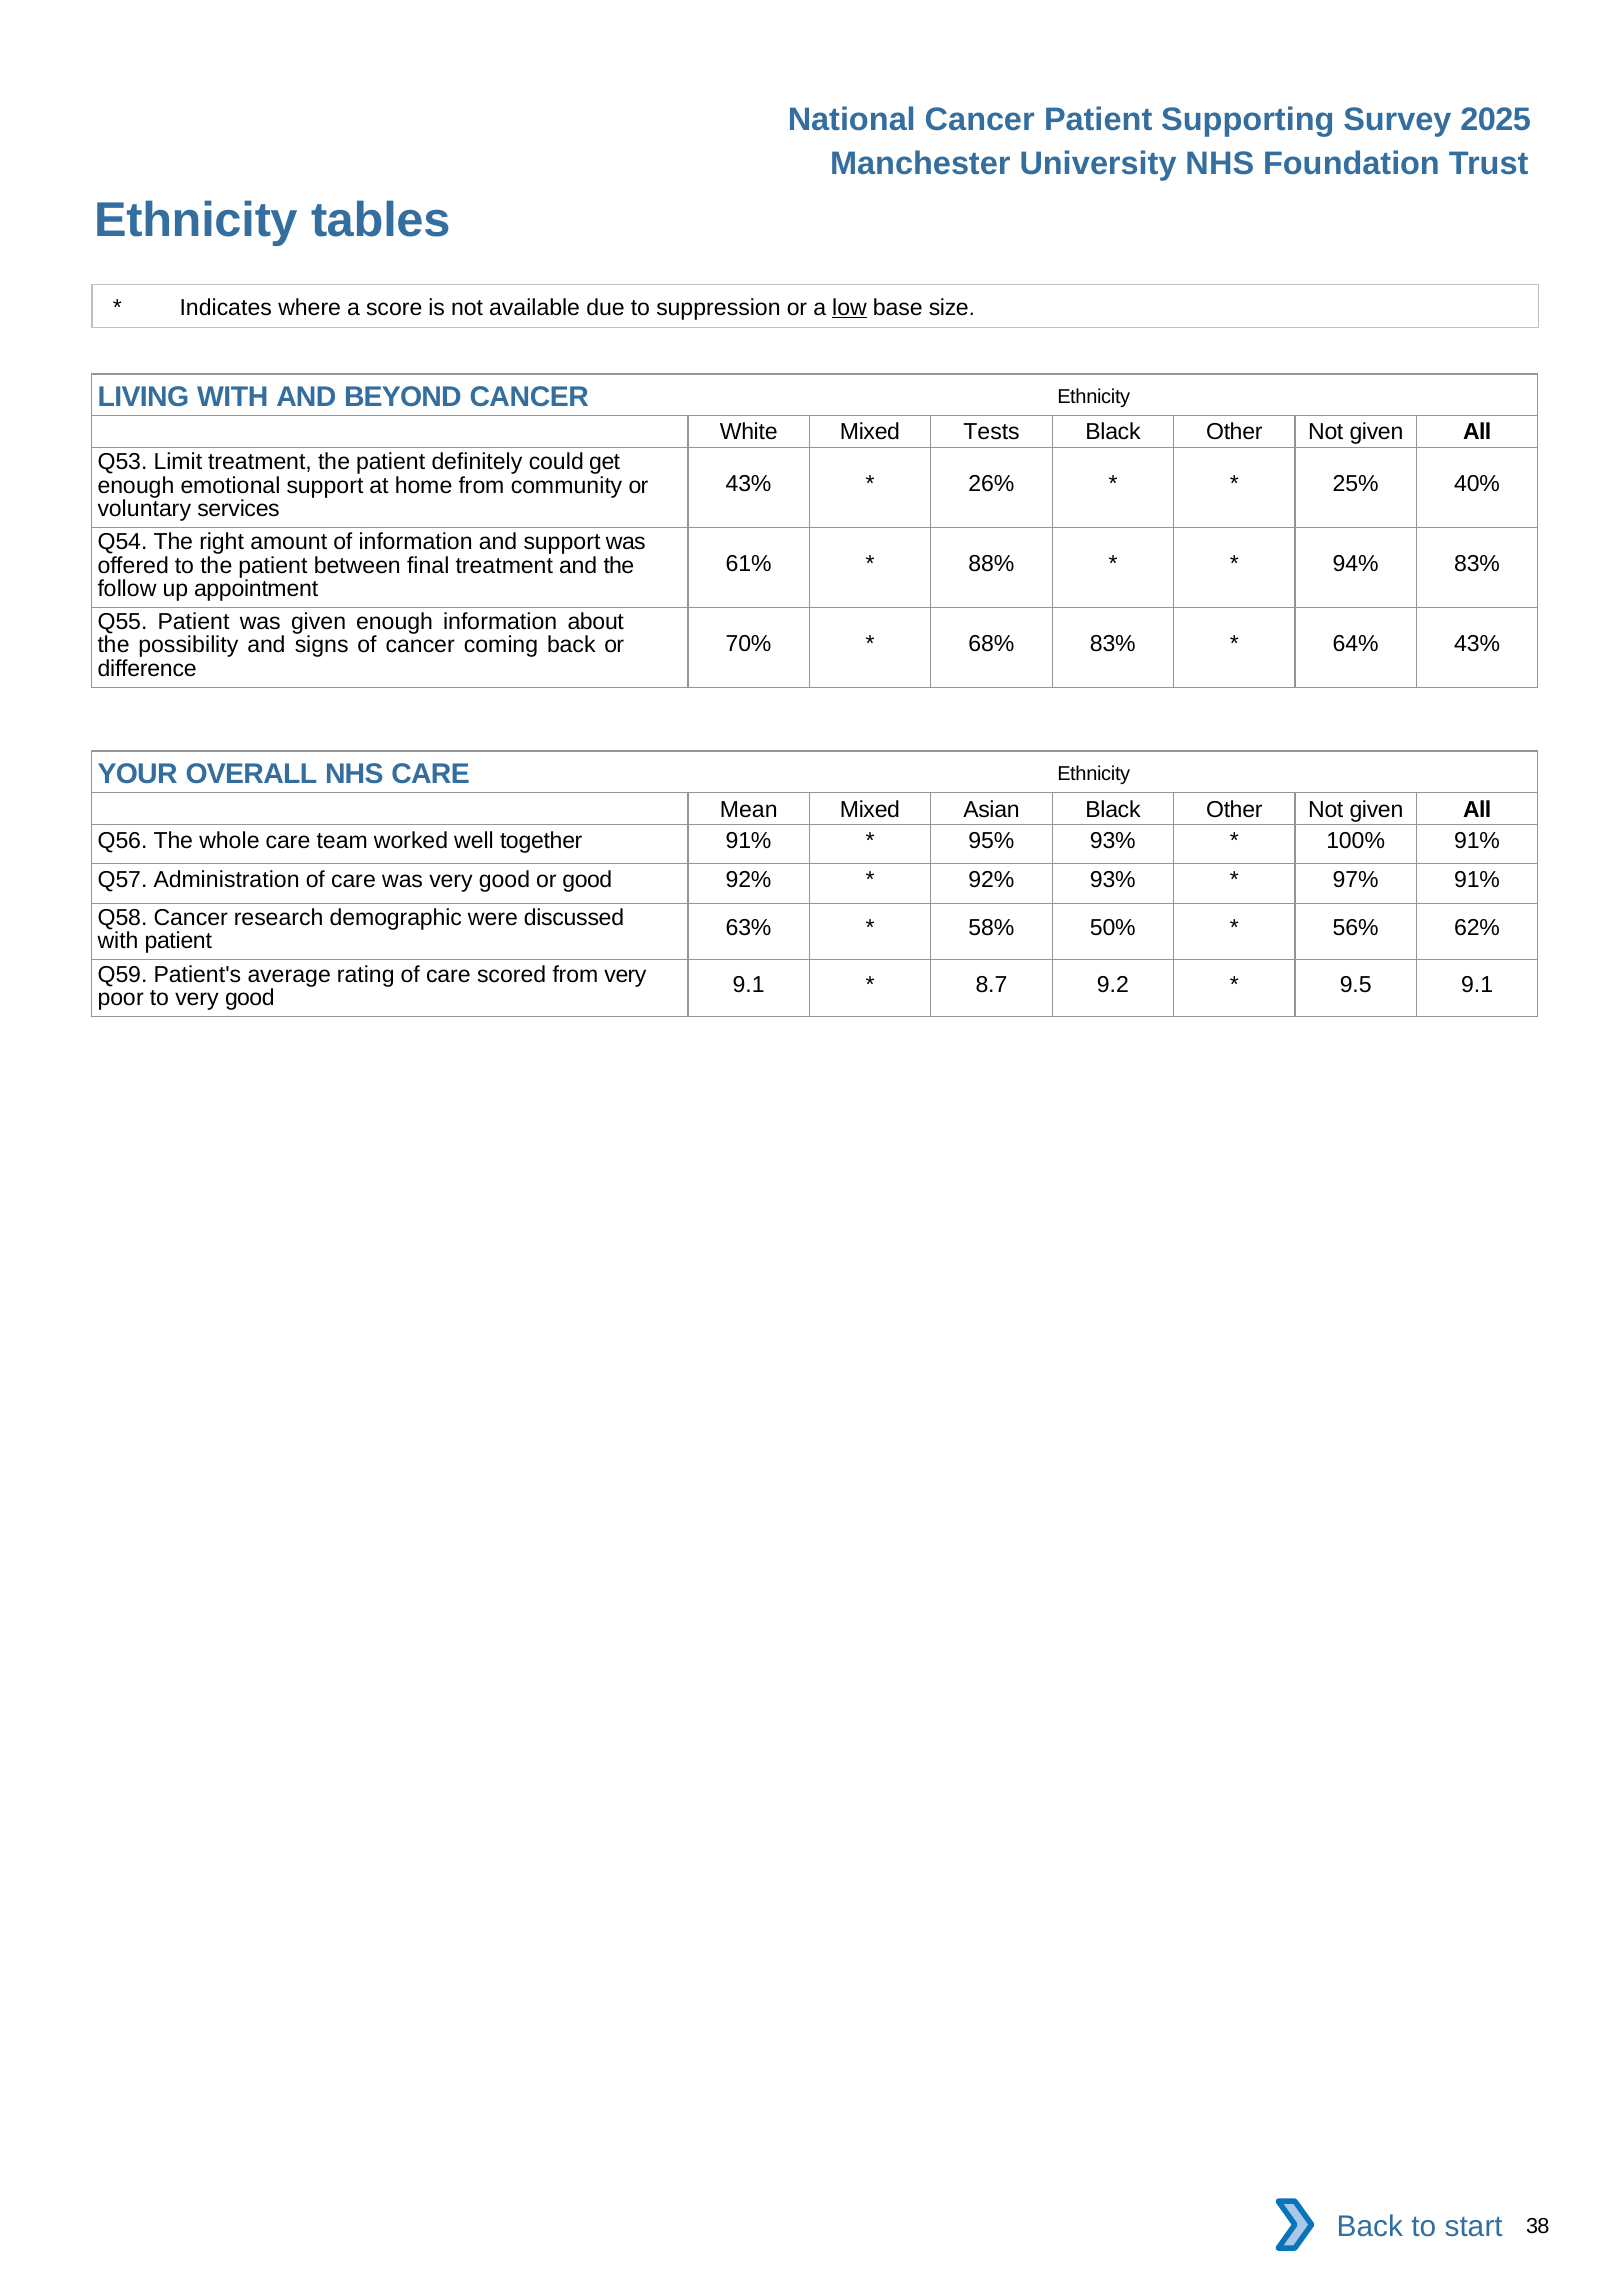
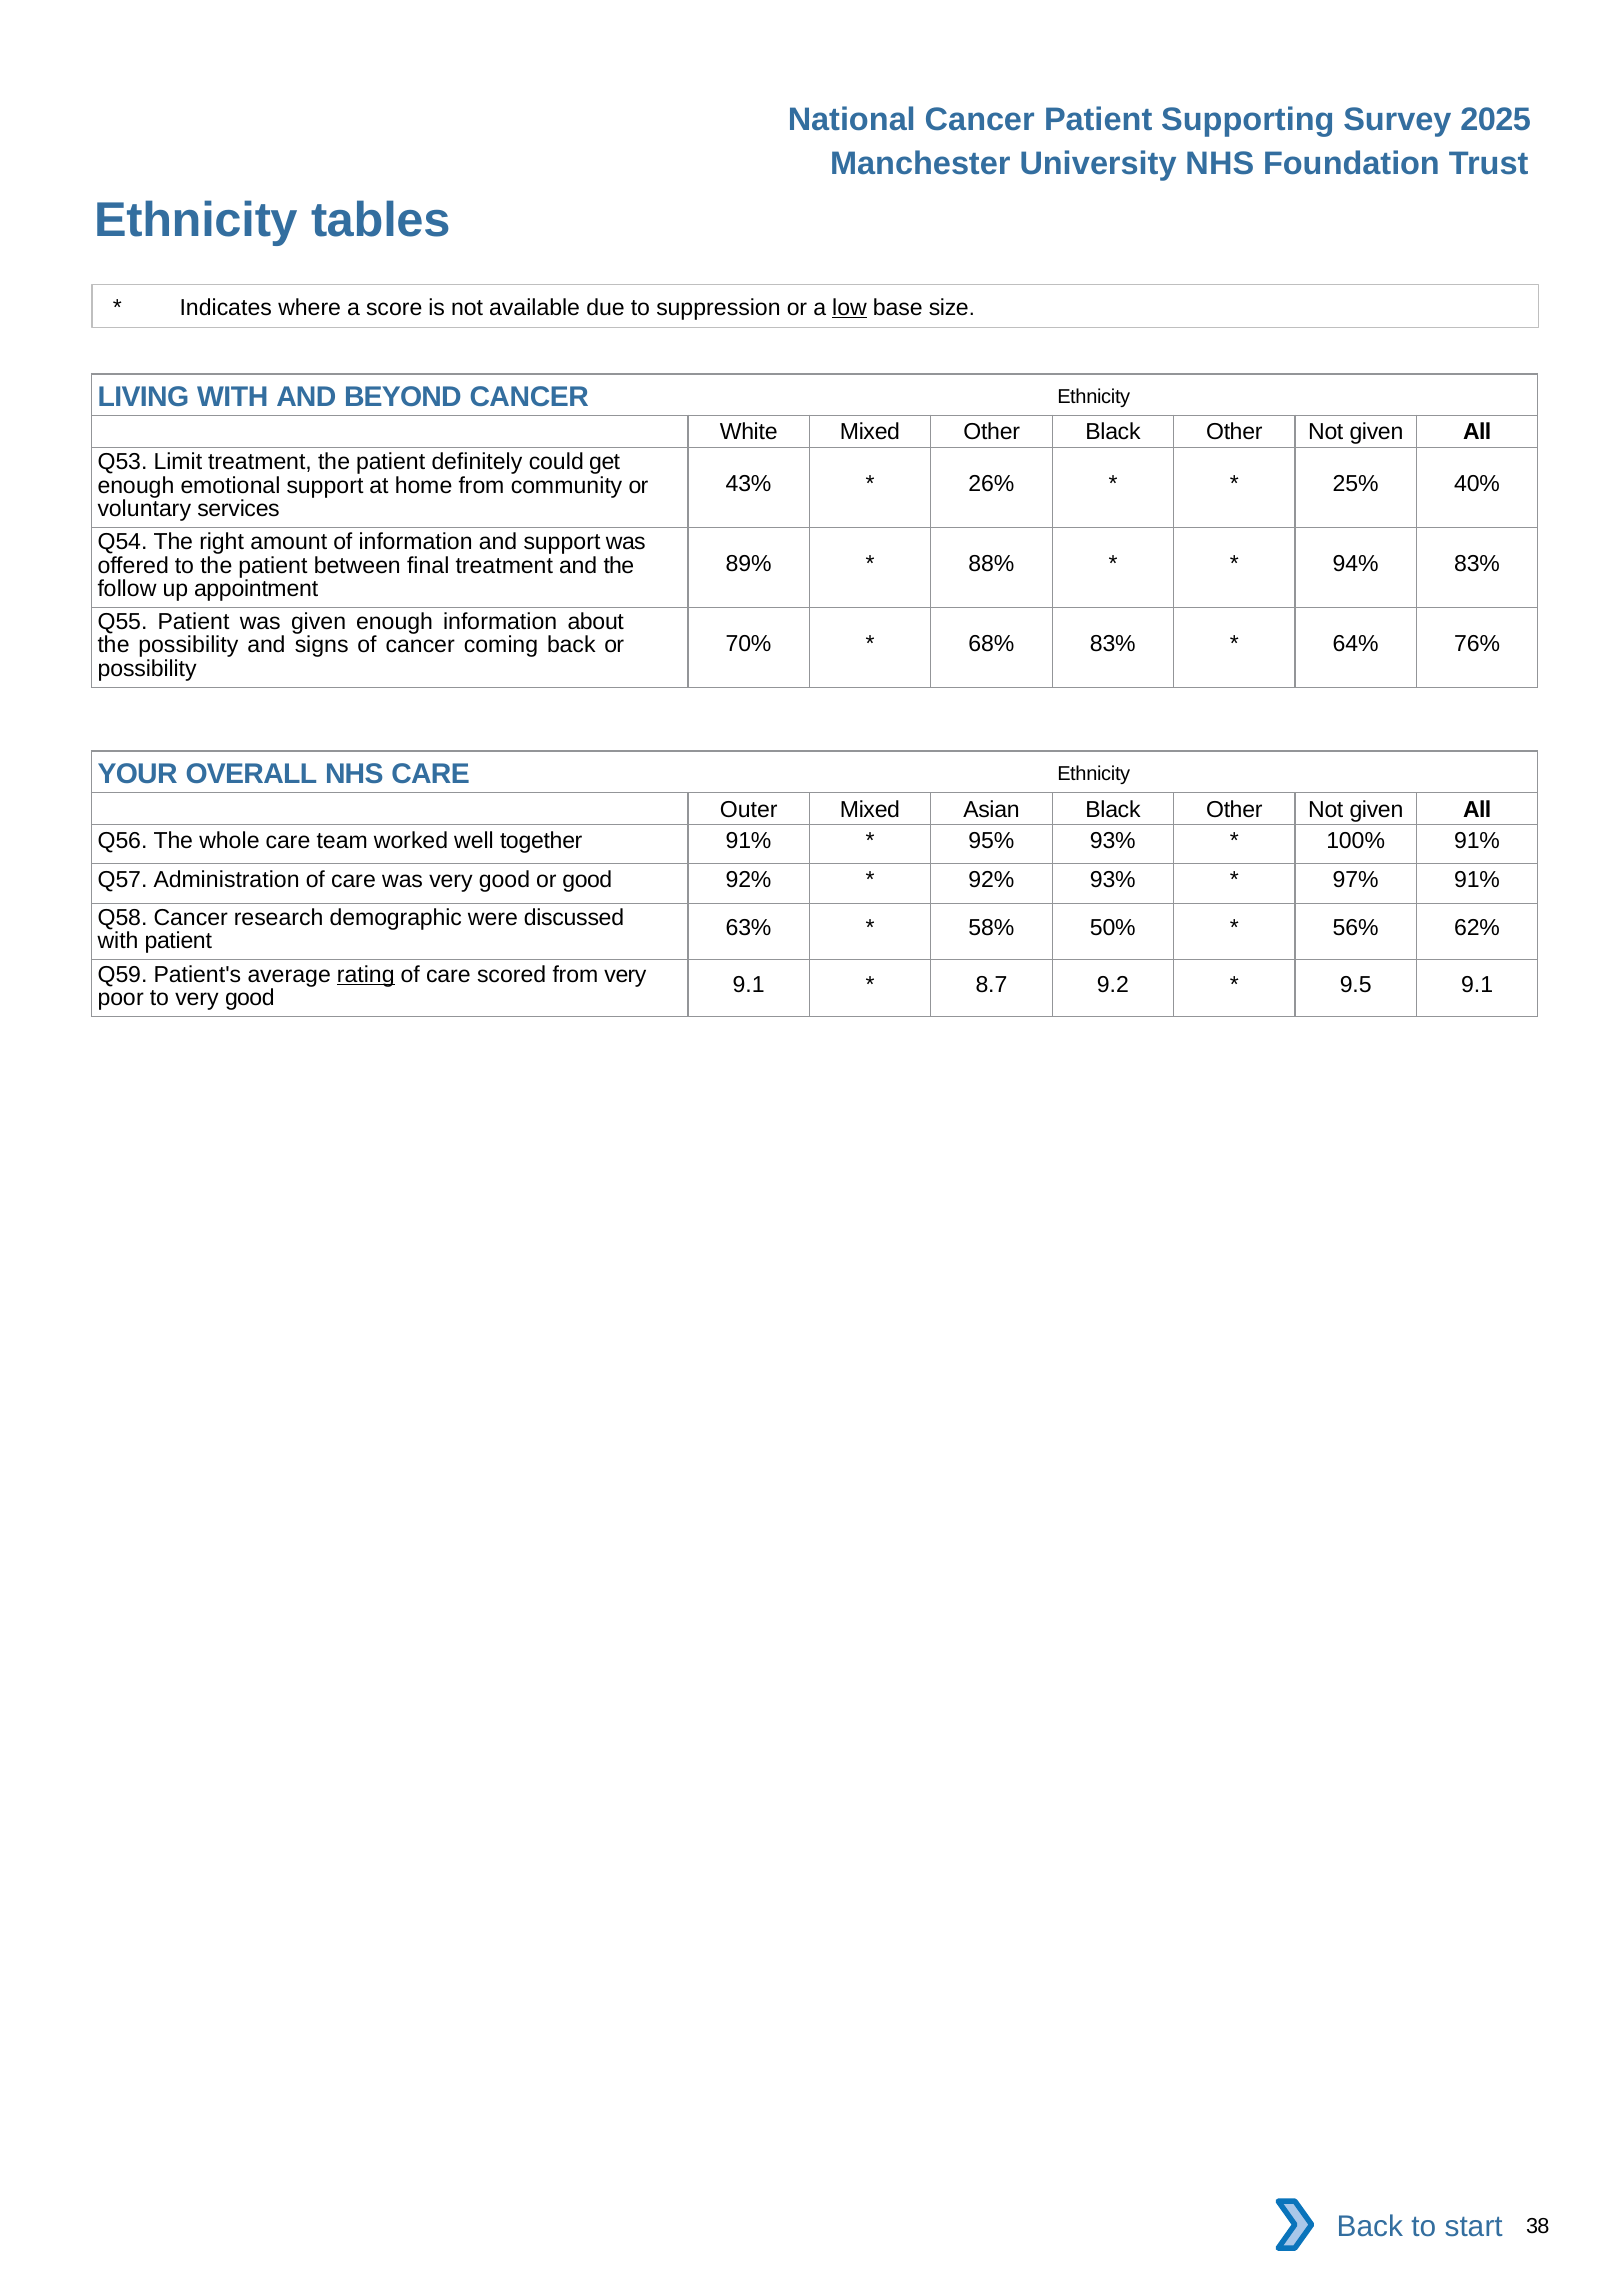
Mixed Tests: Tests -> Other (992, 432)
61%: 61% -> 89% (749, 564)
64% 43%: 43% -> 76% (1477, 643)
difference: difference -> possibility (147, 669)
Mean: Mean -> Outer (749, 809)
rating underline: none -> present (366, 975)
